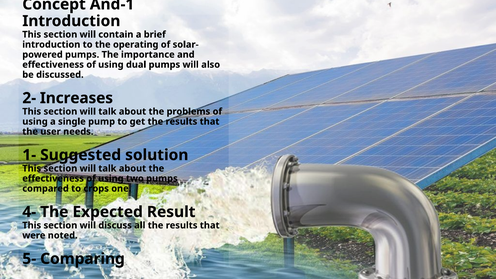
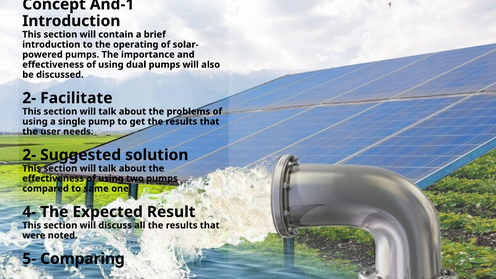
Increases: Increases -> Facilitate (76, 98)
1-: 1- -> 2- (29, 155)
crops: crops -> same (96, 189)
